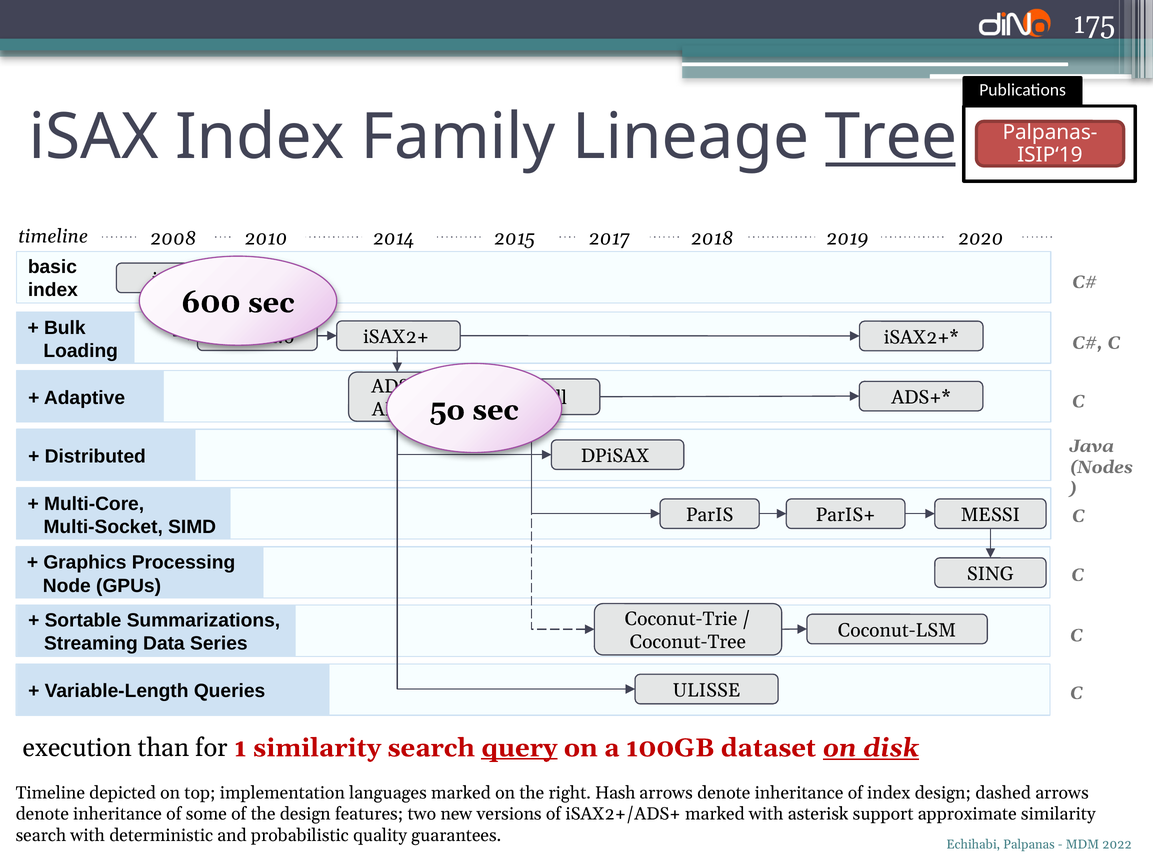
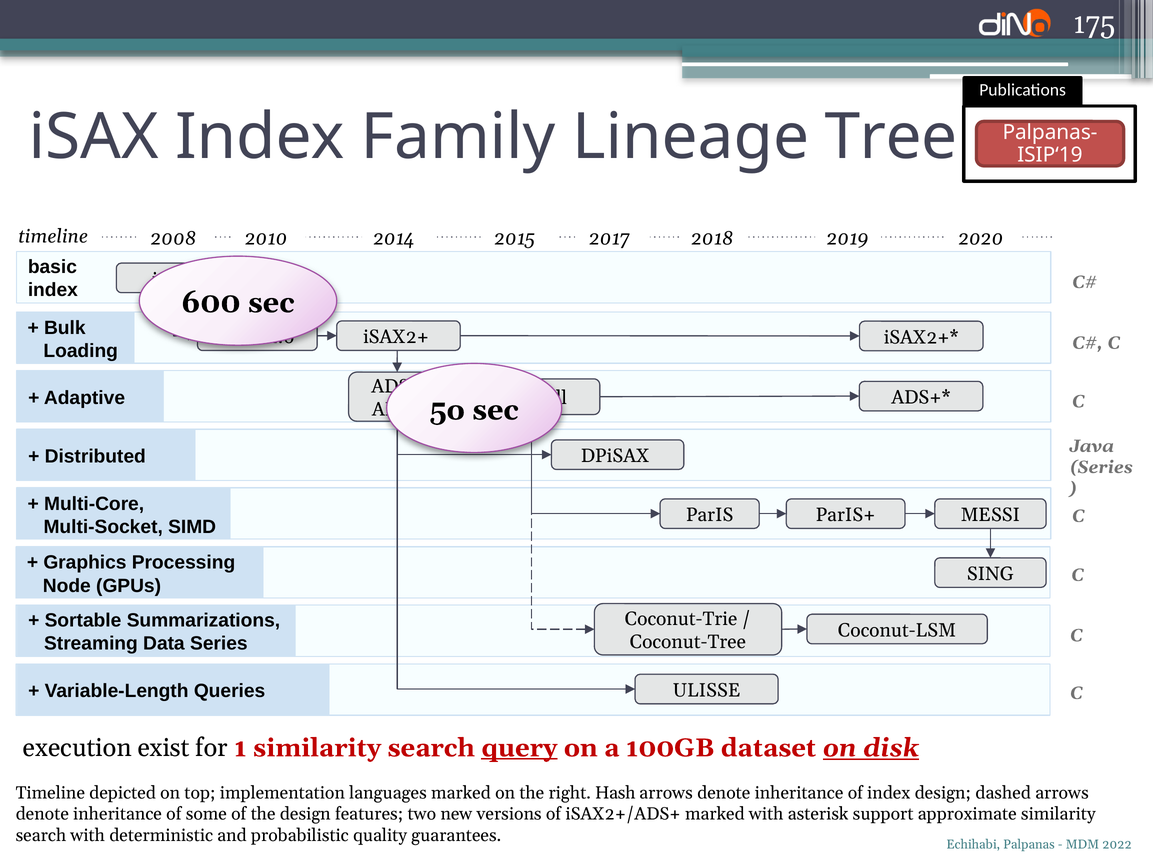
Tree underline: present -> none (891, 137)
Nodes: Nodes -> Series (1101, 468)
than: than -> exist (164, 749)
